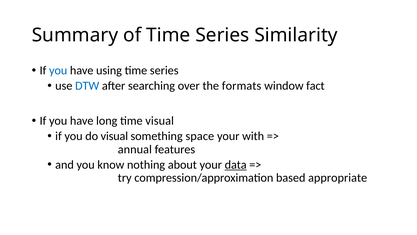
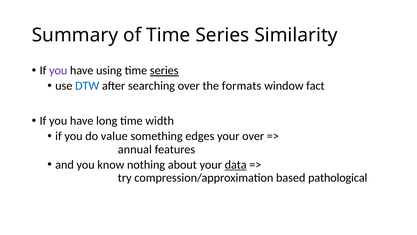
you colour: blue -> purple (58, 70)
series underline: none -> present (164, 70)
time visual: visual -> width (160, 121)
do visual: visual -> value (114, 136)
space: space -> edges (200, 136)
your with: with -> over (253, 136)
appropriate: appropriate -> pathological (338, 177)
